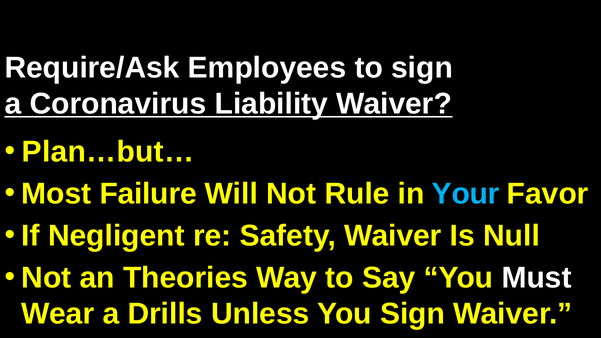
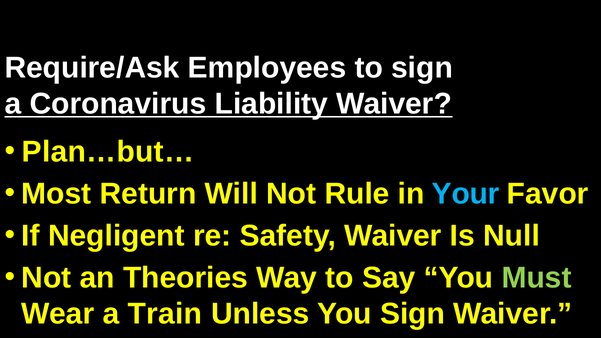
Failure: Failure -> Return (148, 194)
Must colour: white -> light green (537, 278)
Drills: Drills -> Train (165, 314)
